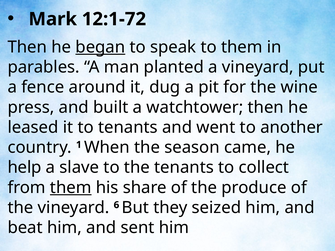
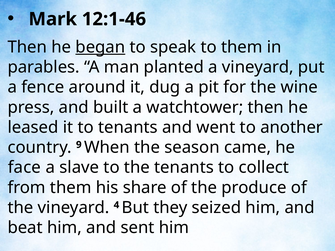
12:1-72: 12:1-72 -> 12:1-46 (114, 19)
1: 1 -> 9 (79, 145)
help: help -> face (24, 168)
them underline: present -> none (71, 188)
6: 6 -> 4 (116, 205)
